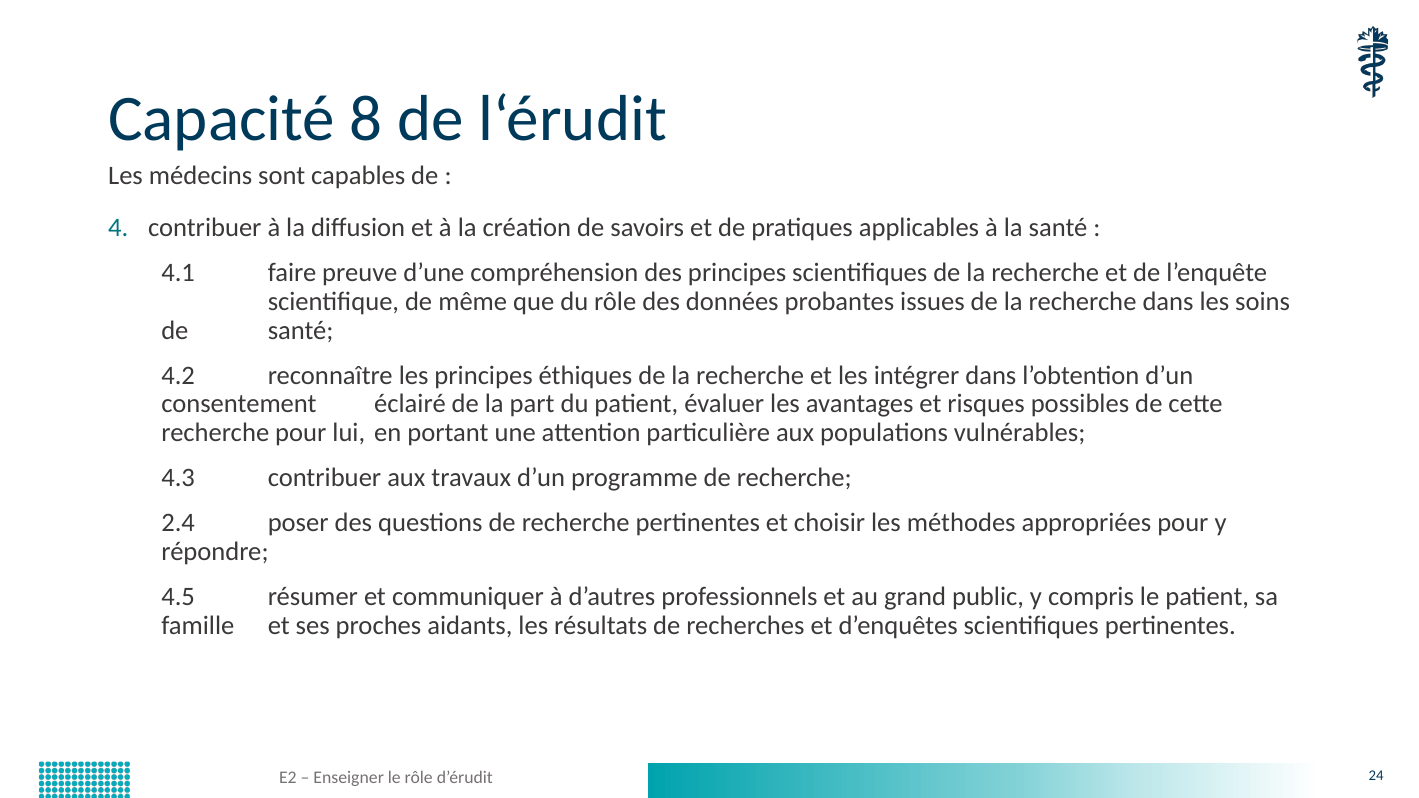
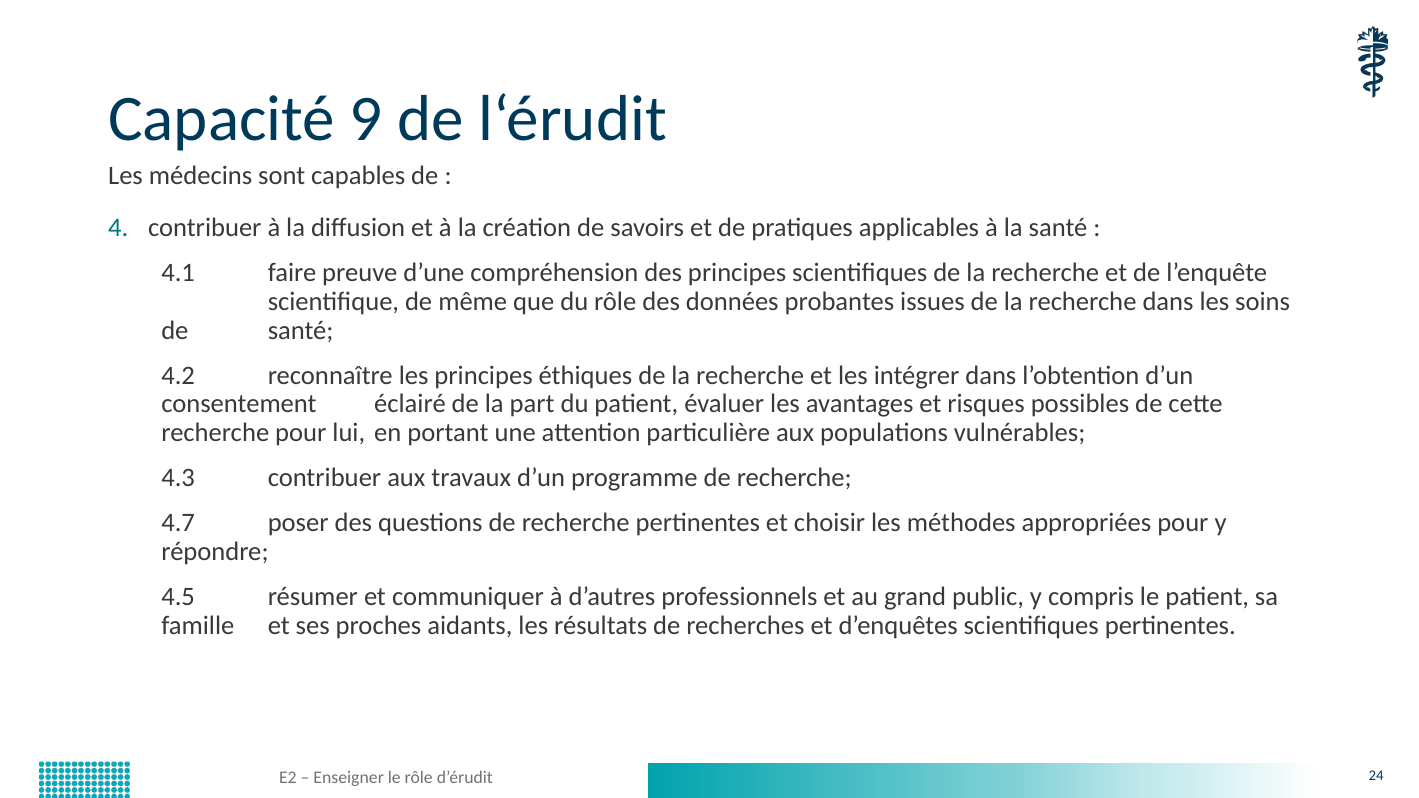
8: 8 -> 9 (366, 119)
2.4: 2.4 -> 4.7 (178, 523)
